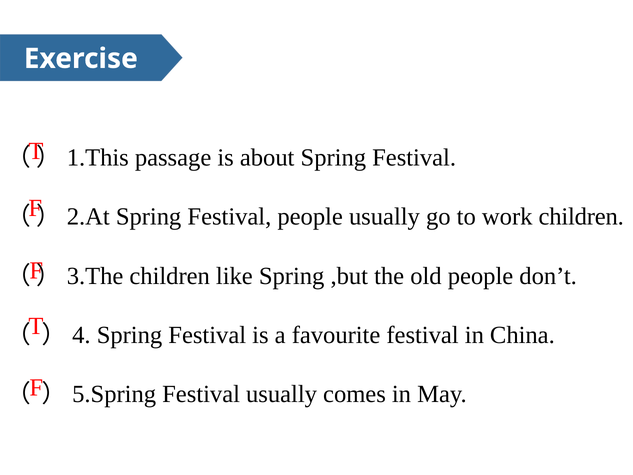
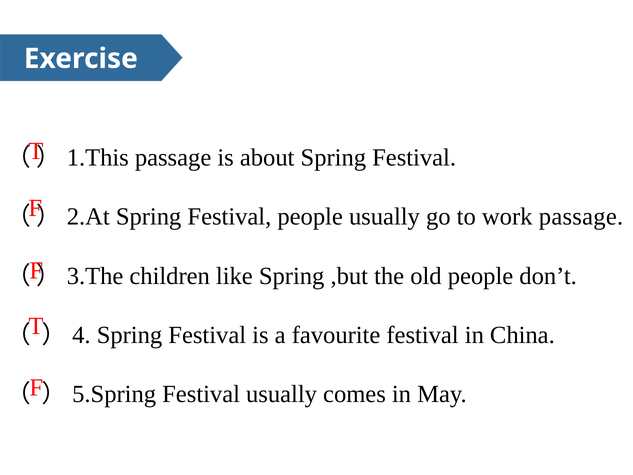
work children: children -> passage (581, 217)
